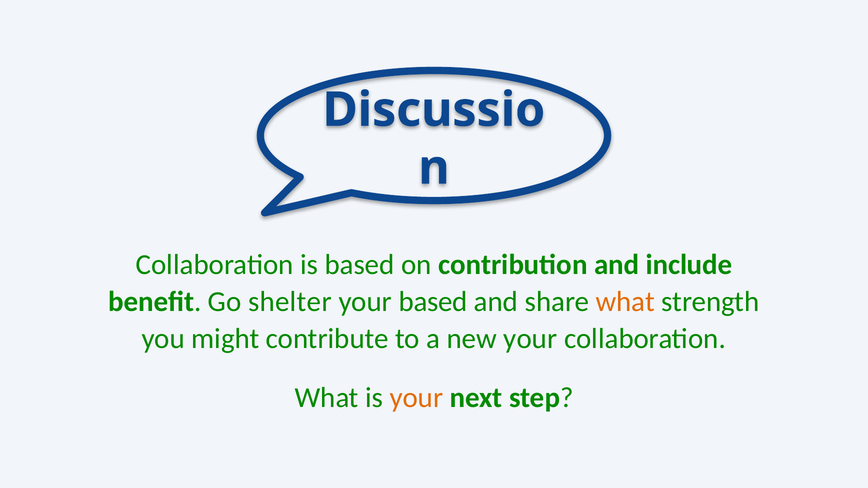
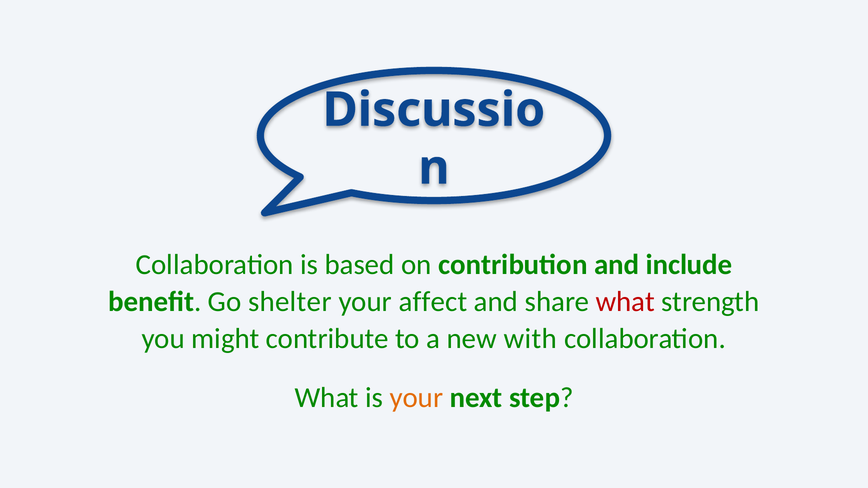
your based: based -> affect (433, 302)
what colour: orange -> red (625, 302)
new your: your -> with (530, 339)
